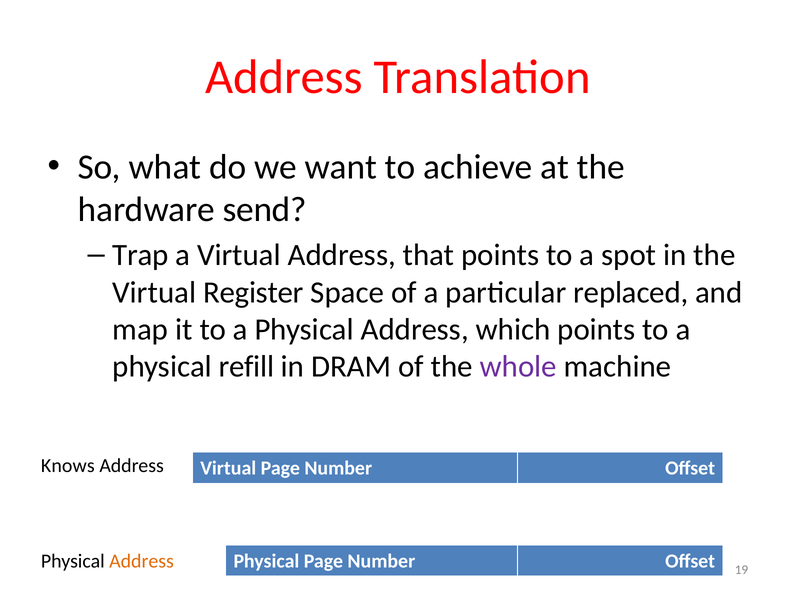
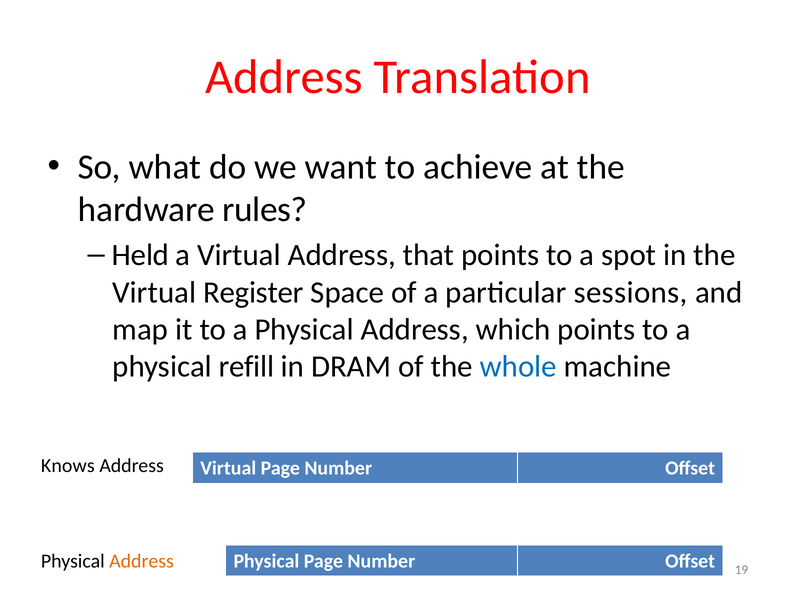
send: send -> rules (265, 209)
Trap: Trap -> Held (141, 255)
replaced: replaced -> sessions (631, 292)
whole colour: purple -> blue (518, 367)
